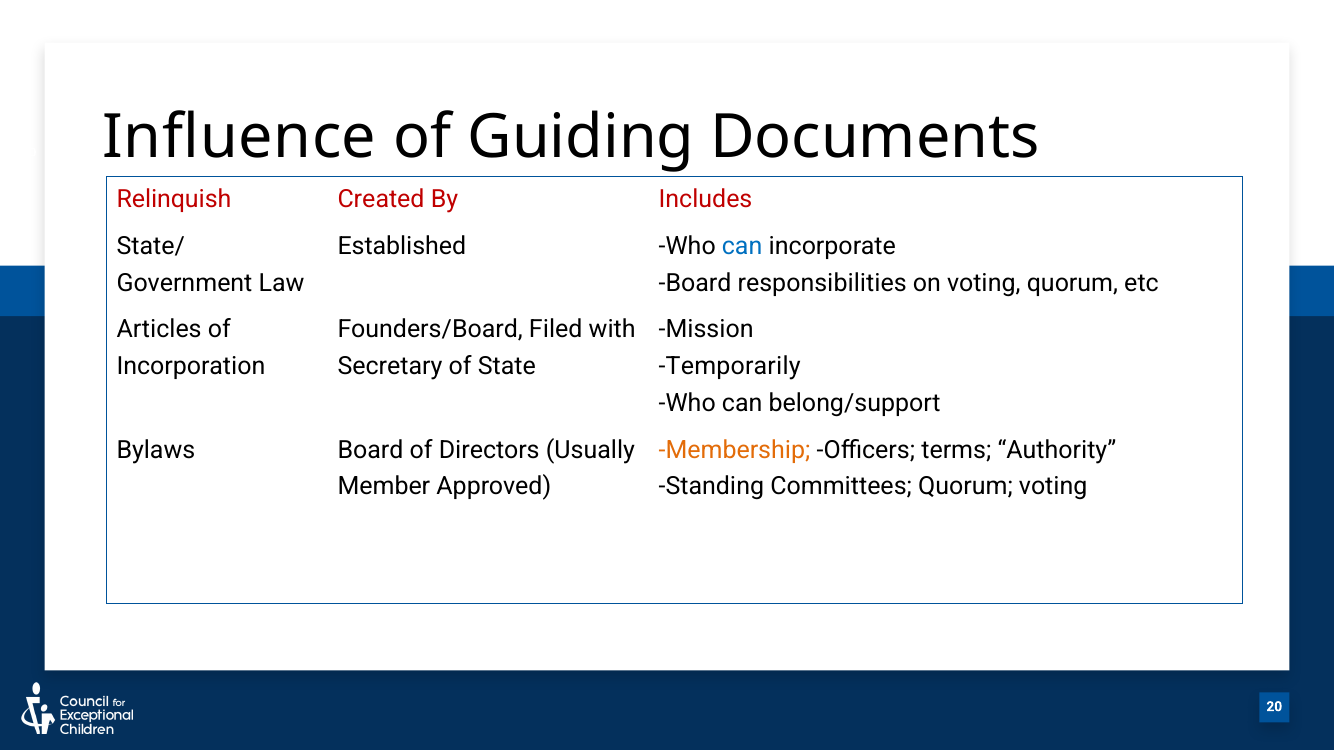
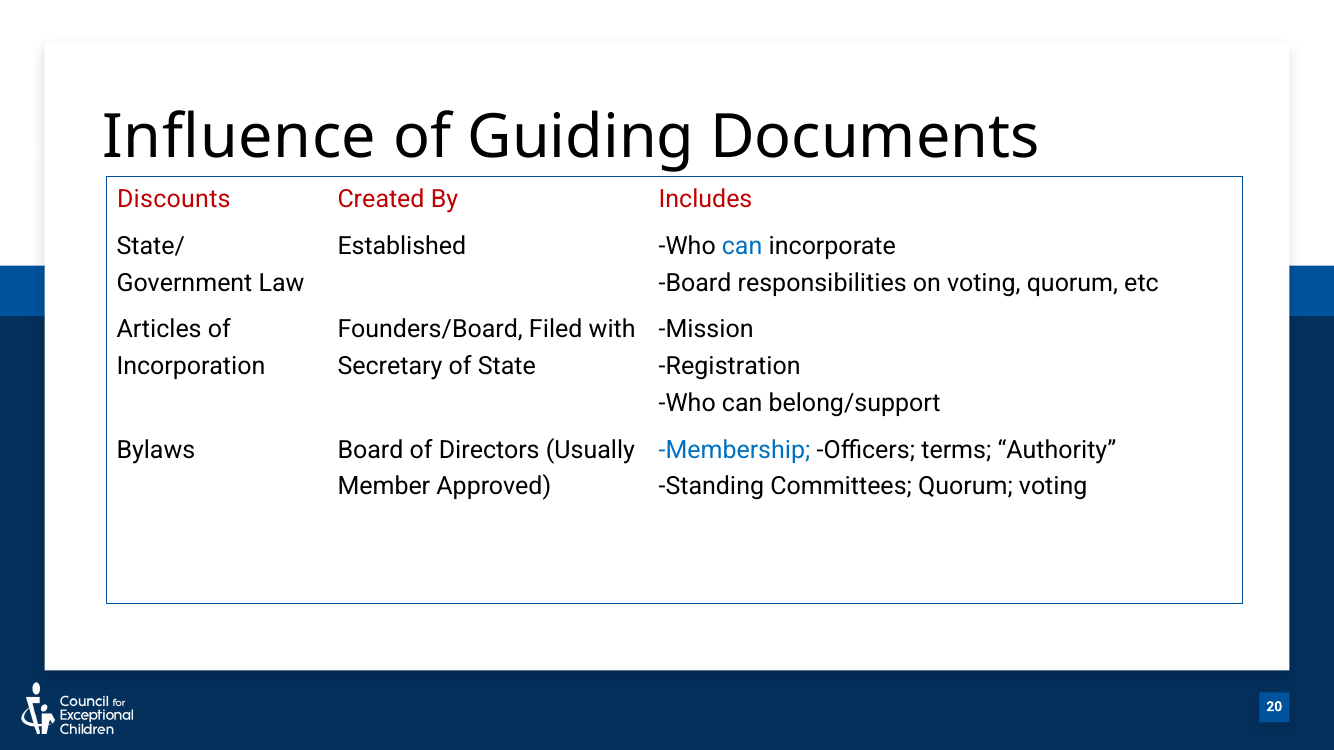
Relinquish: Relinquish -> Discounts (174, 200)
Temporarily: Temporarily -> Registration (730, 367)
Membership colour: orange -> blue (735, 450)
